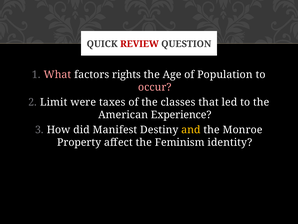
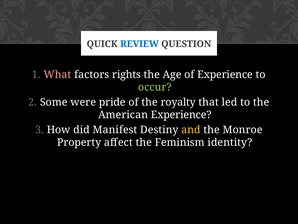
REVIEW colour: red -> blue (139, 44)
of Population: Population -> Experience (225, 74)
occur colour: pink -> light green (155, 87)
Limit: Limit -> Some (54, 102)
taxes: taxes -> pride (112, 102)
classes: classes -> royalty (178, 102)
